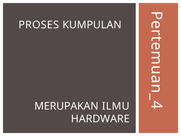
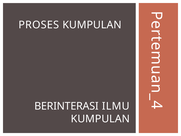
MERUPAKAN: MERUPAKAN -> BERINTERASI (66, 106)
HARDWARE: HARDWARE -> KUMPULAN (100, 119)
